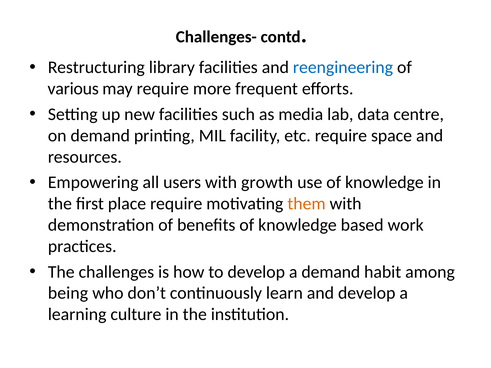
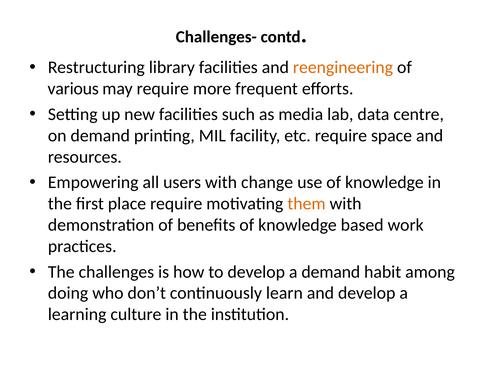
reengineering colour: blue -> orange (343, 68)
growth: growth -> change (267, 183)
being: being -> doing (68, 293)
